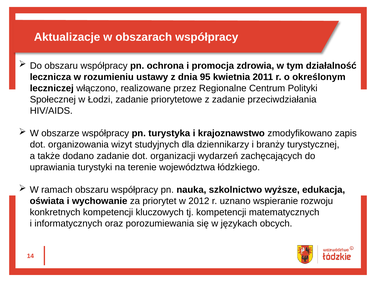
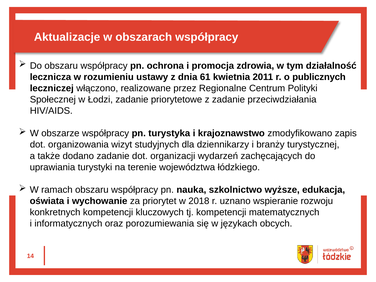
95: 95 -> 61 (205, 77)
określonym: określonym -> publicznych (319, 77)
2012: 2012 -> 2018 (199, 201)
